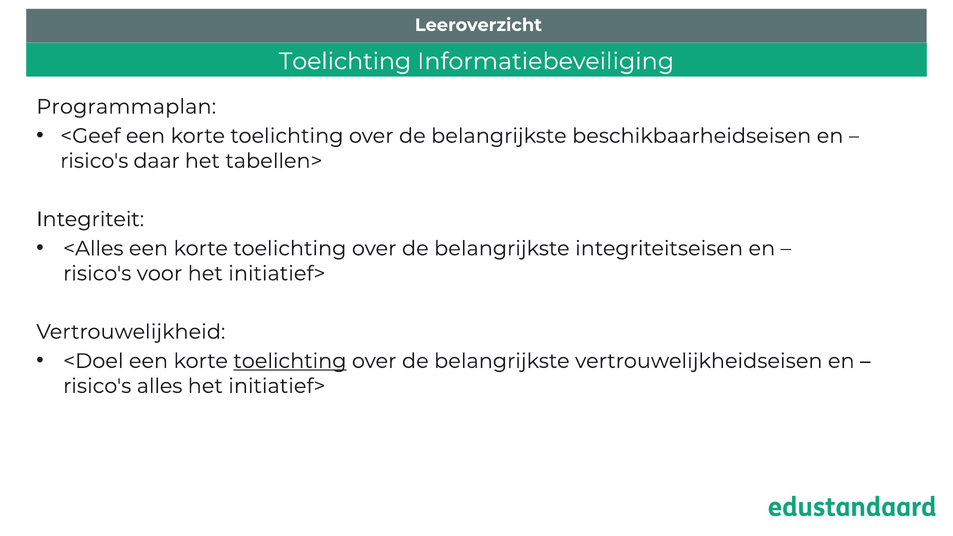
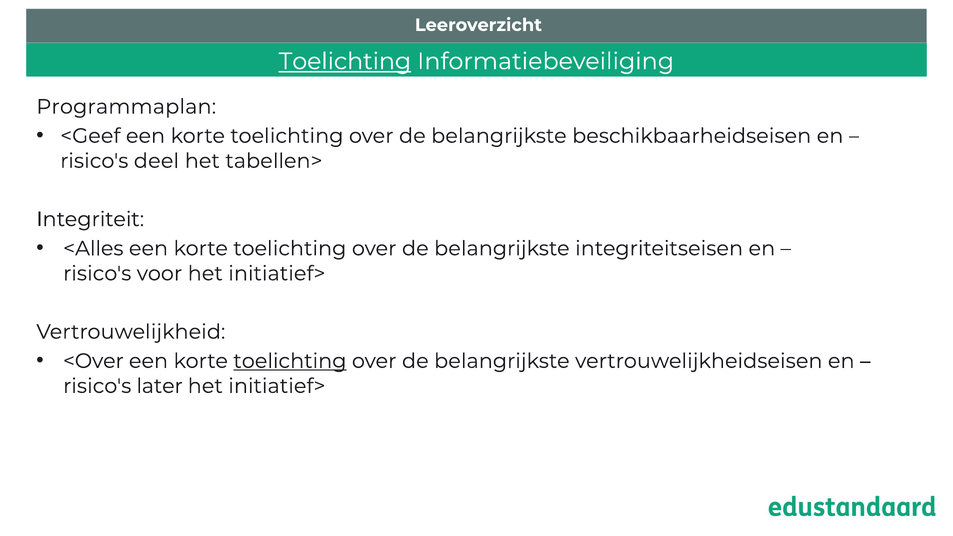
Toelichting underline: none -> present (345, 61)
daar: daar -> deel (156, 161)
<Doel: <Doel -> <Over (93, 361)
alles: alles -> later (160, 386)
